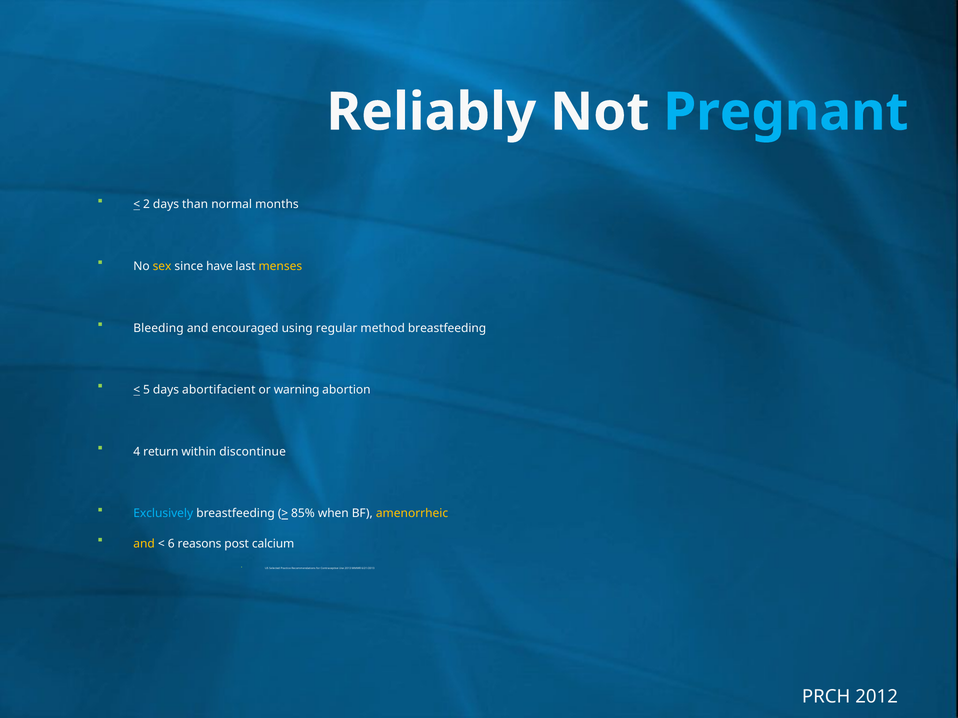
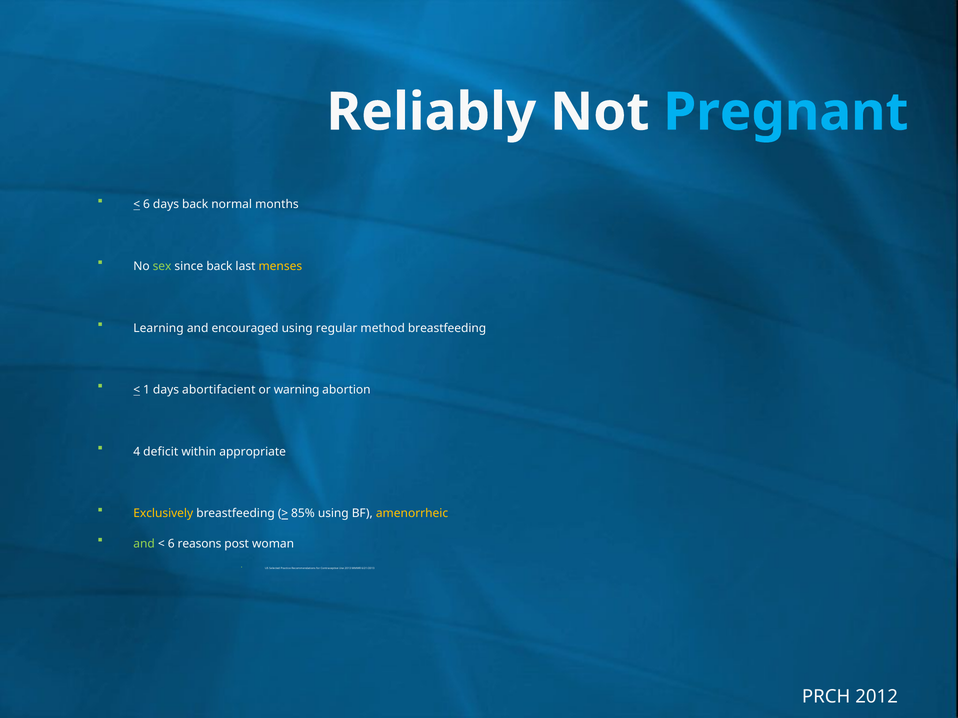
2: 2 -> 6 (146, 205)
days than: than -> back (195, 205)
sex colour: yellow -> light green (162, 266)
since have: have -> back (219, 266)
Bleeding: Bleeding -> Learning (159, 328)
5: 5 -> 1 (146, 390)
return: return -> deficit (161, 452)
discontinue: discontinue -> appropriate (253, 452)
Exclusively colour: light blue -> yellow (163, 514)
85% when: when -> using (333, 514)
and colour: yellow -> light green (144, 544)
calcium: calcium -> woman (273, 544)
